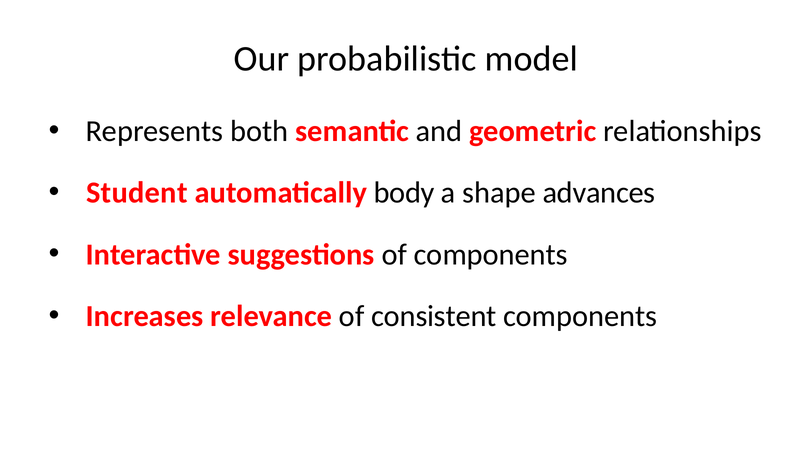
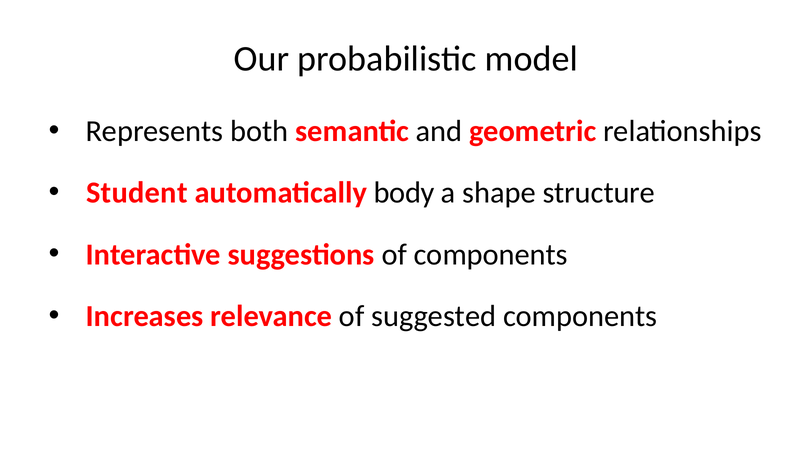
advances: advances -> structure (599, 193)
consistent: consistent -> suggested (434, 316)
